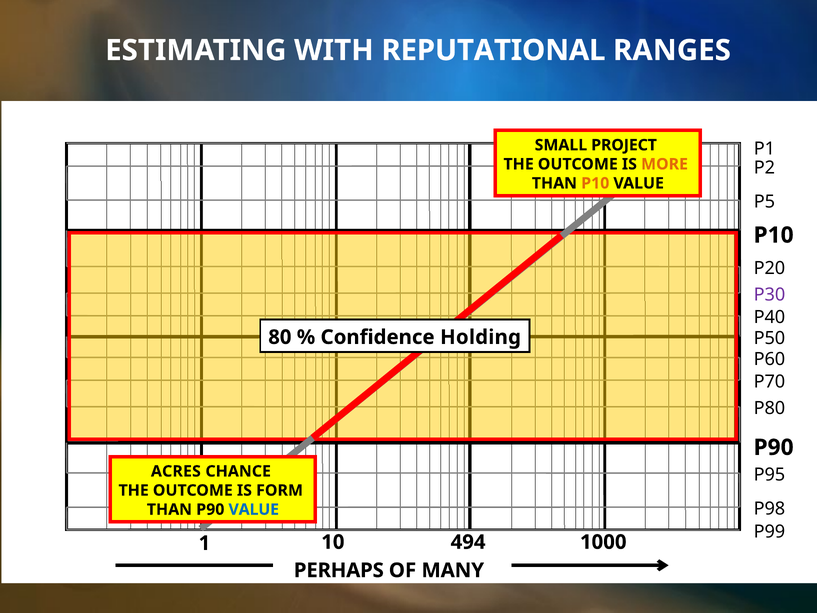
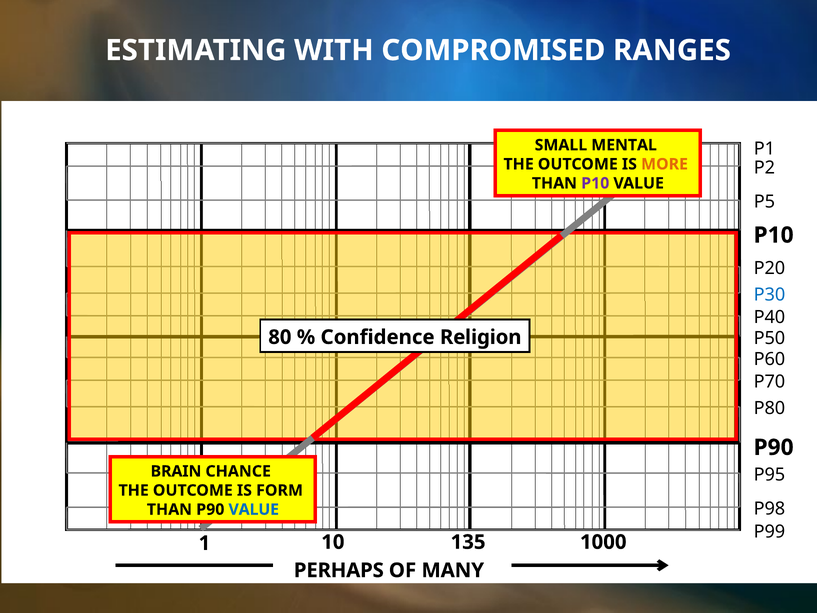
REPUTATIONAL: REPUTATIONAL -> COMPROMISED (493, 50)
PROJECT: PROJECT -> MENTAL (624, 145)
P10 colour: orange -> purple (595, 183)
P30 colour: purple -> blue (769, 295)
Holding: Holding -> Religion (481, 337)
ACRES: ACRES -> BRAIN (176, 471)
494: 494 -> 135 (468, 542)
